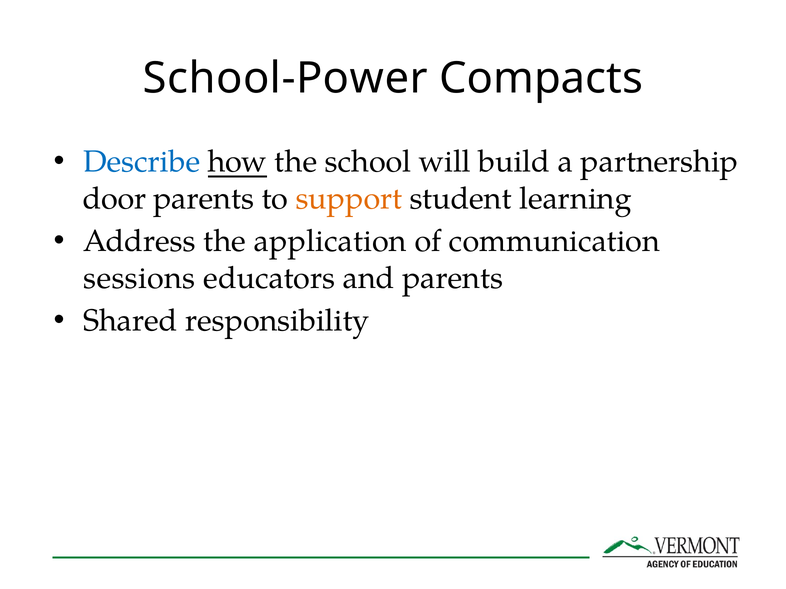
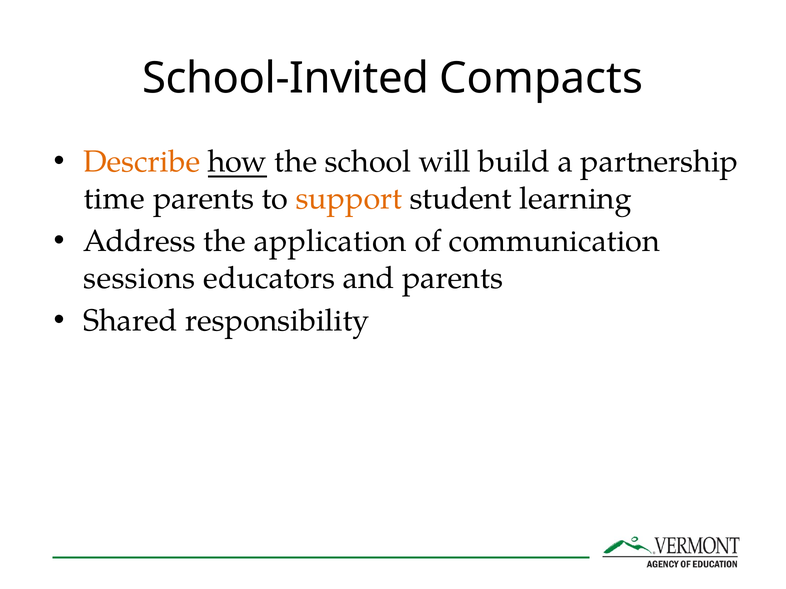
School-Power: School-Power -> School-Invited (286, 78)
Describe colour: blue -> orange (142, 162)
door: door -> time (114, 199)
